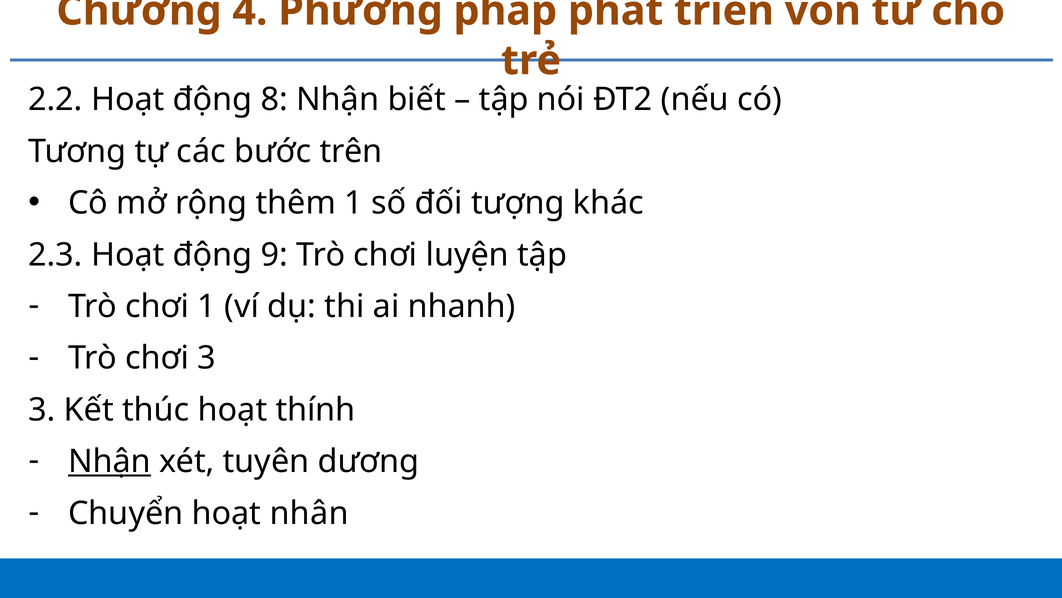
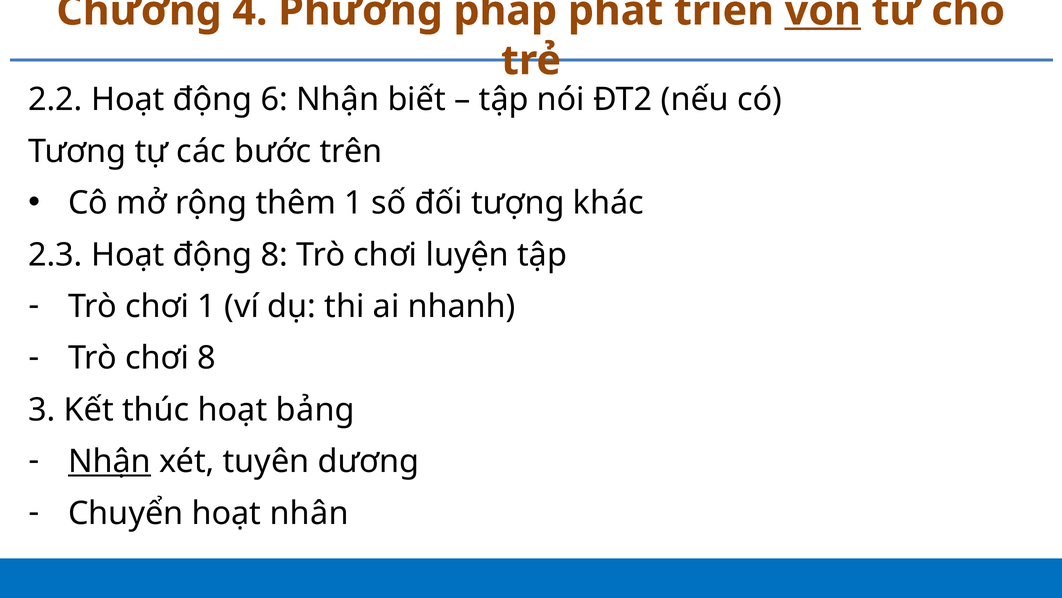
vốn underline: none -> present (823, 11)
8: 8 -> 6 (274, 100)
động 9: 9 -> 8 (274, 255)
chơi 3: 3 -> 8 (207, 358)
thính: thính -> bảng (315, 410)
